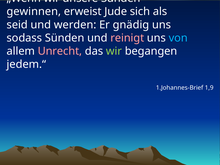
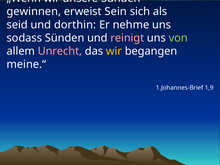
Jude: Jude -> Sein (116, 12)
werden: werden -> dorthin (75, 25)
gnädig: gnädig -> nehme (131, 25)
von colour: light blue -> light green (178, 38)
wir colour: light green -> yellow (114, 51)
jedem.“: jedem.“ -> meine.“ (26, 64)
